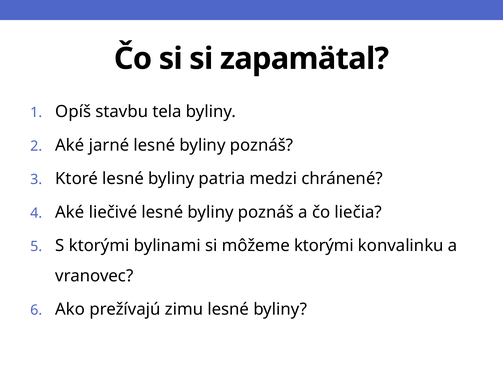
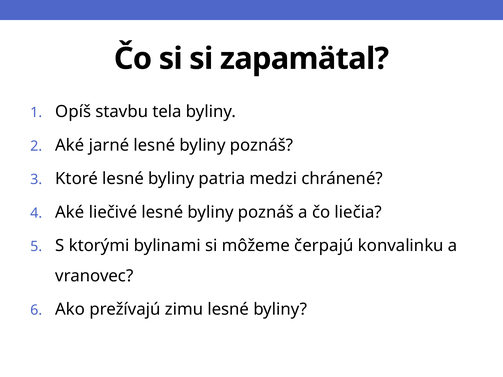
môžeme ktorými: ktorými -> čerpajú (324, 246)
